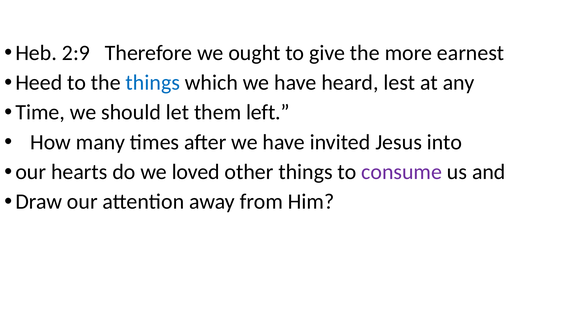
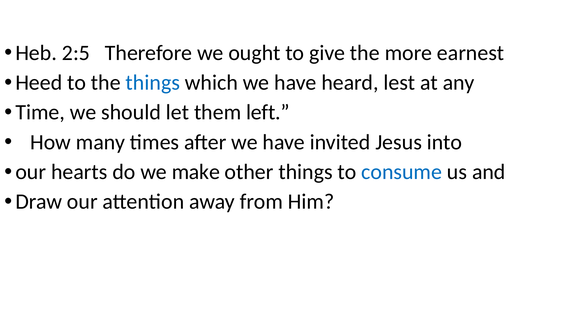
2:9: 2:9 -> 2:5 (76, 53)
loved: loved -> make (196, 172)
consume colour: purple -> blue (402, 172)
